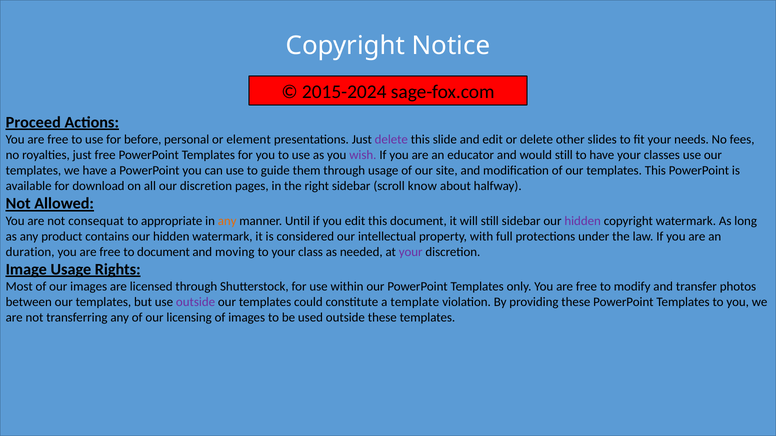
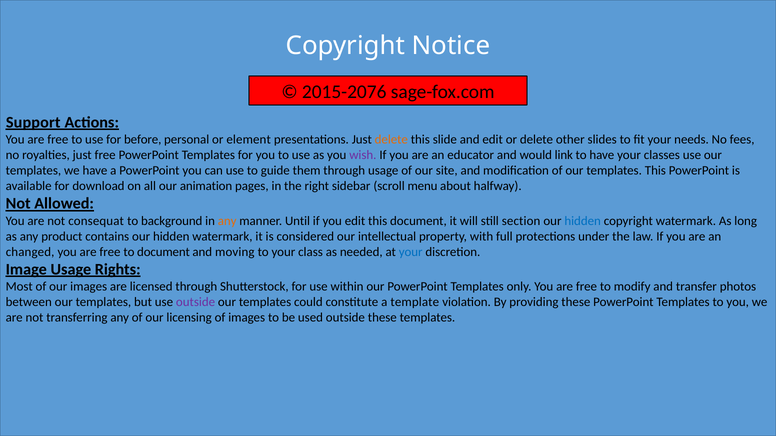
2015-2024: 2015-2024 -> 2015-2076 (344, 92)
Proceed: Proceed -> Support (33, 122)
delete colour: purple -> orange (391, 140)
would still: still -> link (564, 155)
our discretion: discretion -> animation (206, 186)
know: know -> menu (422, 186)
appropriate: appropriate -> background (172, 221)
still sidebar: sidebar -> section (521, 221)
hidden colour: purple -> blue (583, 221)
duration: duration -> changed (30, 252)
your colour: purple -> blue (411, 252)
